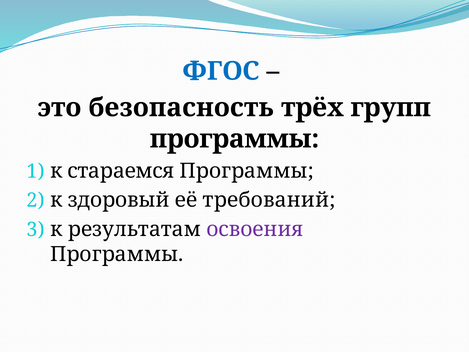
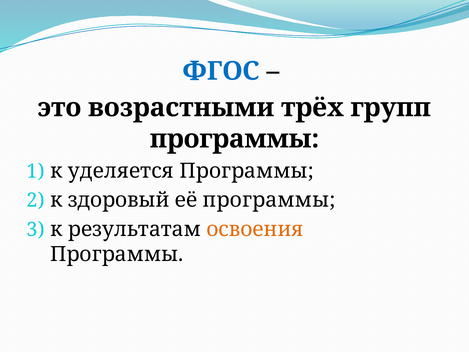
безопасность: безопасность -> возрастными (181, 108)
стараемся: стараемся -> уделяется (121, 171)
её требований: требований -> программы (269, 200)
освоения colour: purple -> orange (255, 229)
